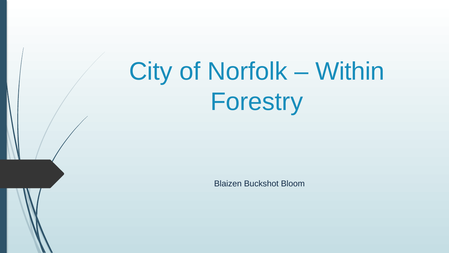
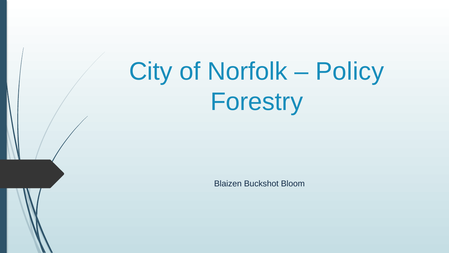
Within: Within -> Policy (350, 71)
